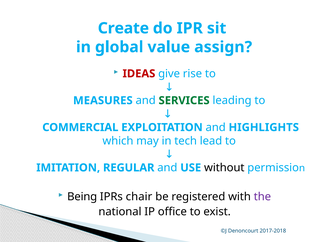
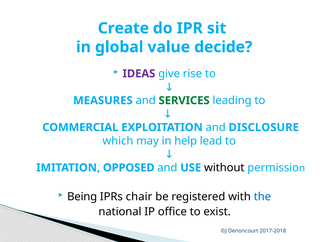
assign: assign -> decide (223, 47)
IDEAS colour: red -> purple (139, 74)
HIGHLIGHTS: HIGHLIGHTS -> DISCLOSURE (264, 128)
tech: tech -> help (186, 141)
REGULAR: REGULAR -> OPPOSED (129, 168)
the colour: purple -> blue (262, 197)
